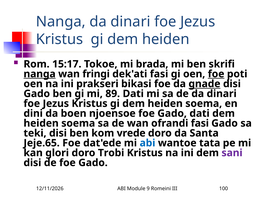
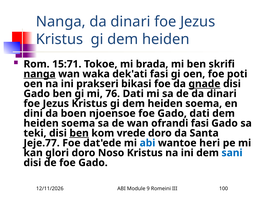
15:17: 15:17 -> 15:71 (67, 64)
fringi: fringi -> waka (96, 74)
foe underline: present -> none (216, 74)
89: 89 -> 76 (113, 94)
ben underline: none -> present (79, 133)
Jeje.65: Jeje.65 -> Jeje.77 (42, 143)
tata: tata -> heri (210, 143)
Trobi: Trobi -> Noso (111, 153)
sani colour: purple -> blue (232, 153)
